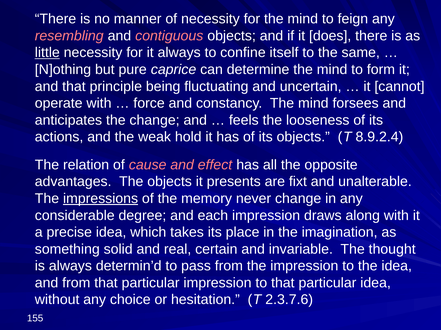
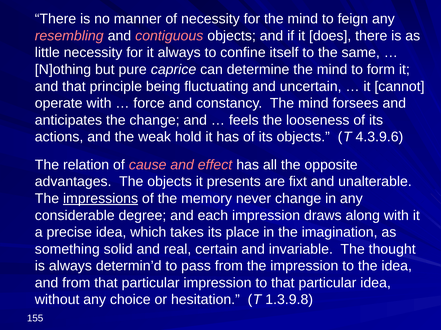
little underline: present -> none (47, 53)
8.9.2.4: 8.9.2.4 -> 4.3.9.6 (379, 137)
2.3.7.6: 2.3.7.6 -> 1.3.9.8 (289, 300)
